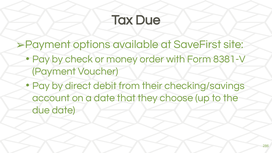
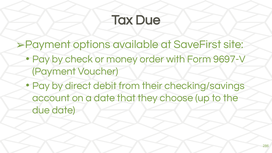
8381-V: 8381-V -> 9697-V (229, 59)
